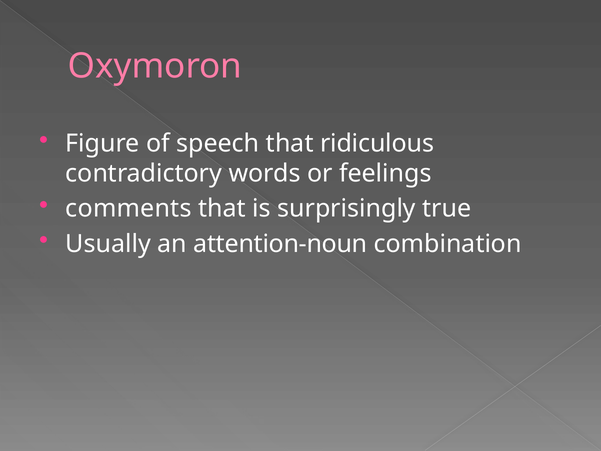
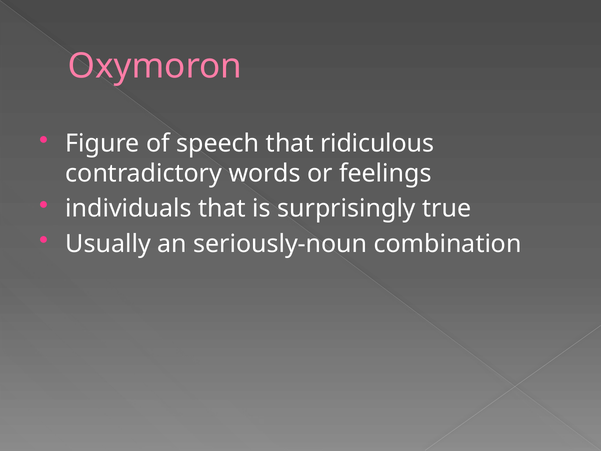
comments: comments -> individuals (129, 209)
attention-noun: attention-noun -> seriously-noun (280, 244)
